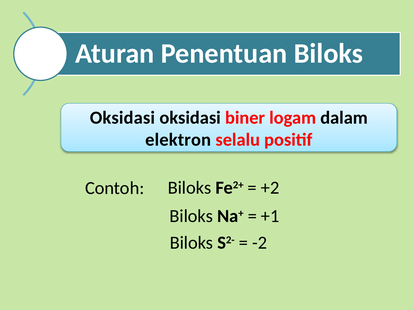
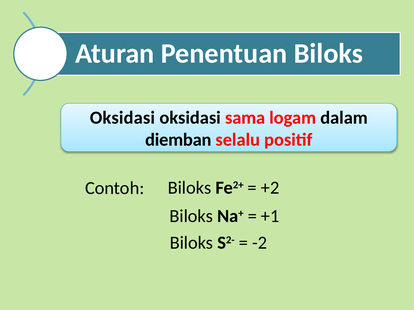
biner: biner -> sama (245, 118)
elektron: elektron -> diemban (178, 140)
